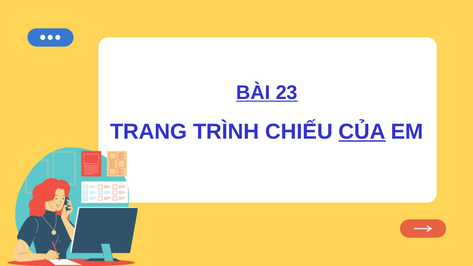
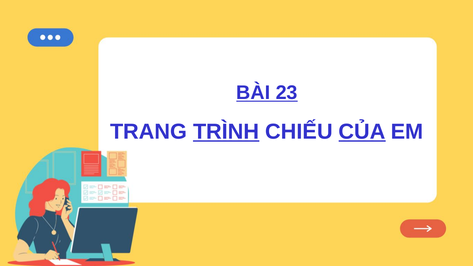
TRÌNH underline: none -> present (226, 132)
